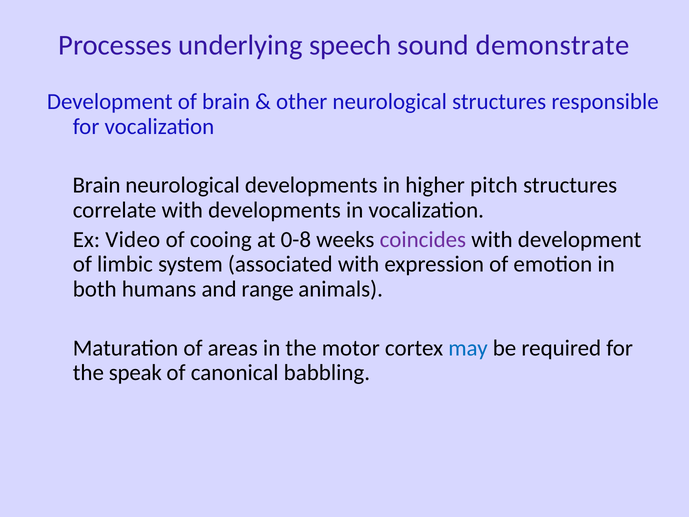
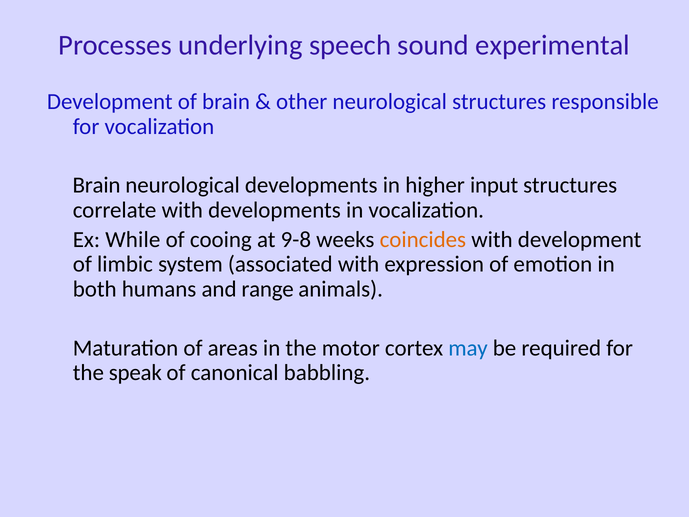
demonstrate: demonstrate -> experimental (553, 45)
pitch: pitch -> input (494, 185)
Video: Video -> While (133, 239)
0-8: 0-8 -> 9-8 (296, 239)
coincides colour: purple -> orange (423, 239)
